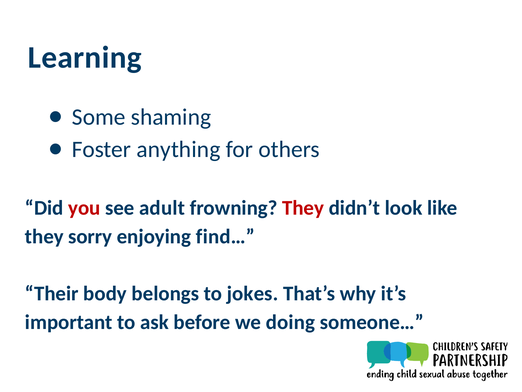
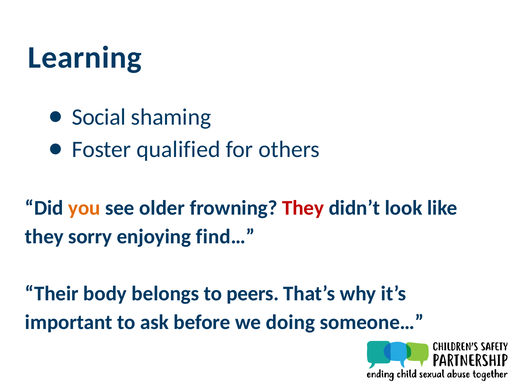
Some: Some -> Social (99, 117)
anything: anything -> qualified (178, 149)
you colour: red -> orange (84, 208)
adult: adult -> older (162, 208)
jokes: jokes -> peers (253, 293)
